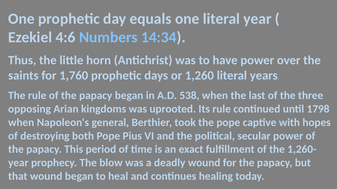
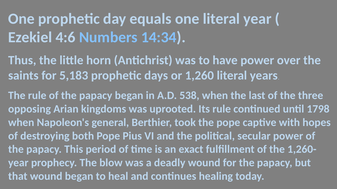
1,760: 1,760 -> 5,183 (74, 76)
